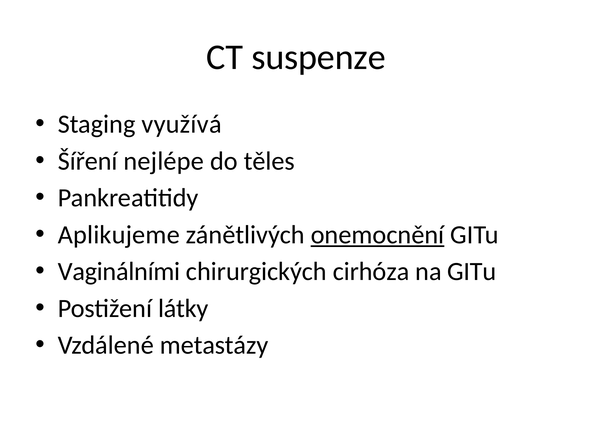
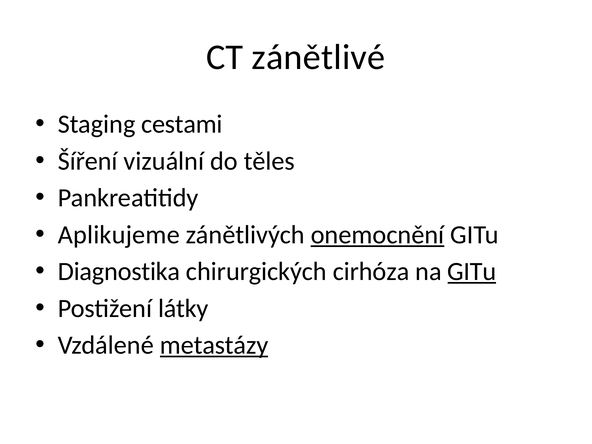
suspenze: suspenze -> zánětlivé (318, 57)
využívá: využívá -> cestami (182, 124)
nejlépe: nejlépe -> vizuální (164, 161)
Vaginálními: Vaginálními -> Diagnostika (119, 272)
GITu underline: none -> present (472, 272)
metastázy underline: none -> present (214, 345)
